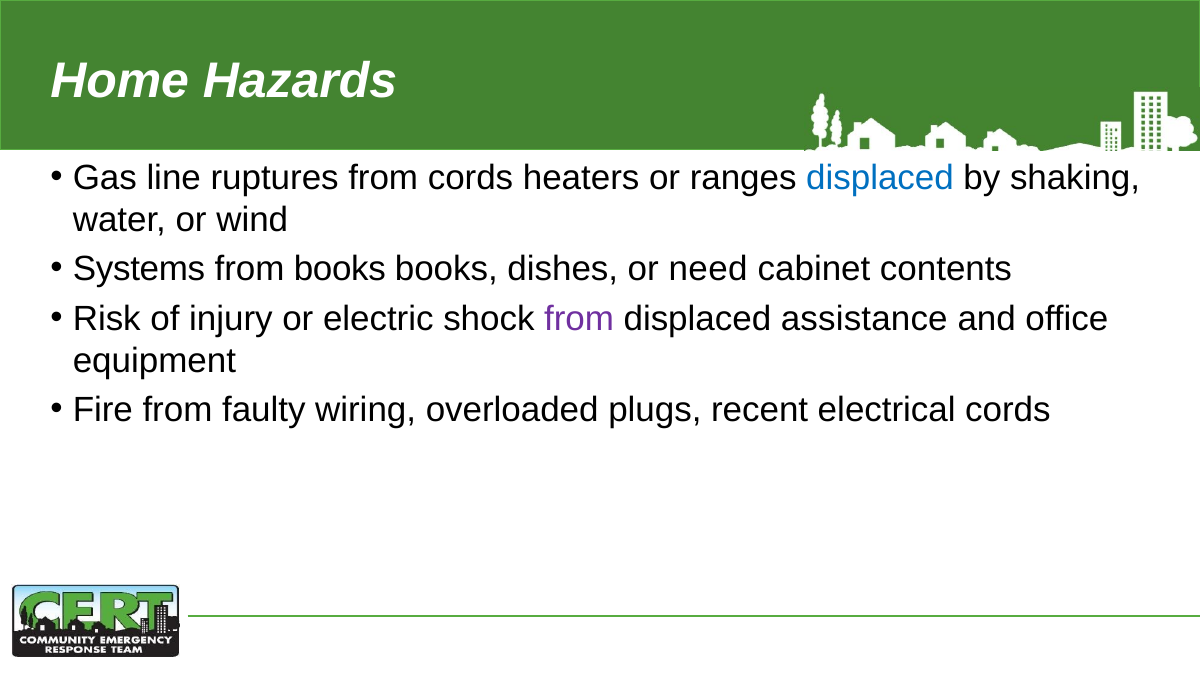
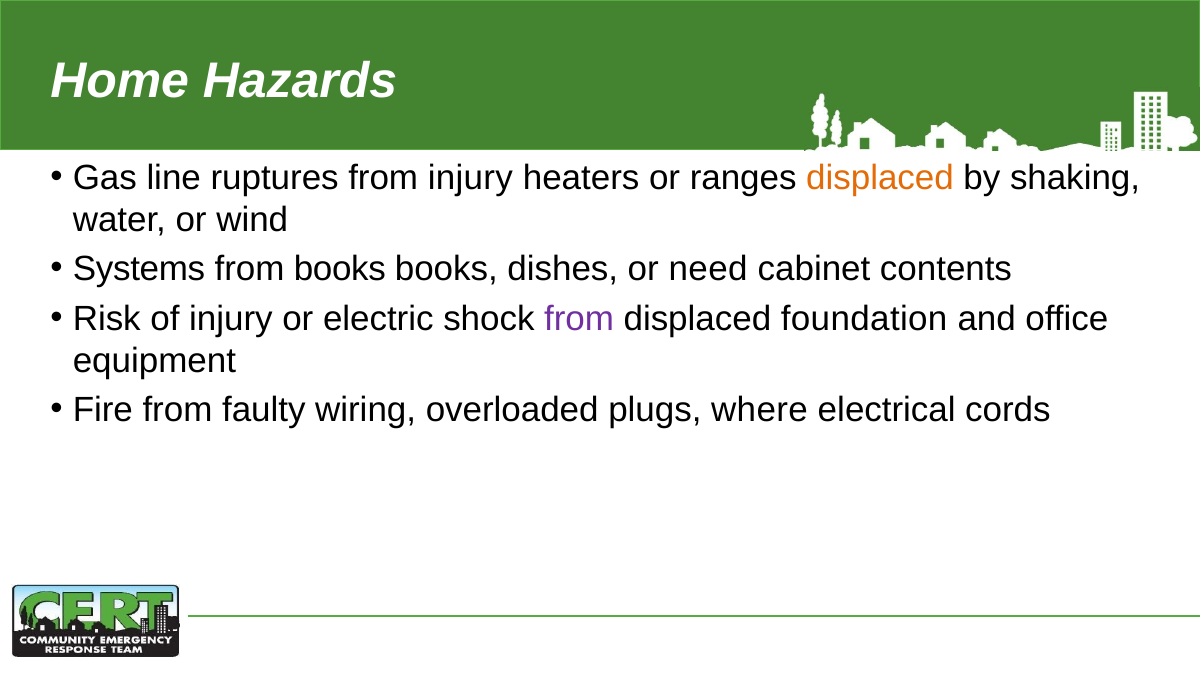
from cords: cords -> injury (470, 178)
displaced colour: blue -> orange (880, 178)
assistance: assistance -> foundation (864, 319)
recent: recent -> where (759, 410)
